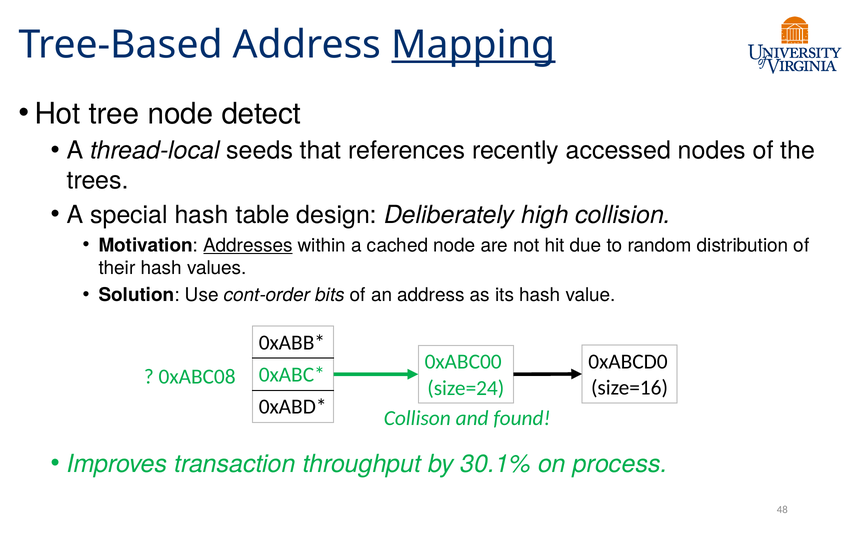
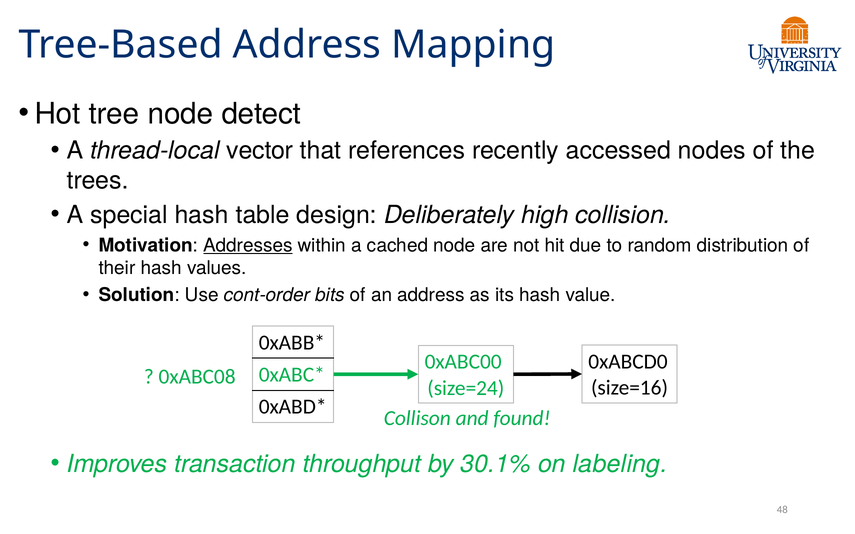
Mapping underline: present -> none (473, 45)
seeds: seeds -> vector (260, 151)
process: process -> labeling (620, 464)
